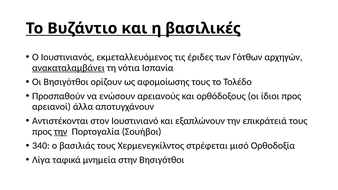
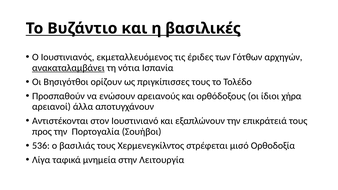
αφομοίωσης: αφομοίωσης -> πριγκίπισσες (163, 82)
ίδιοι προς: προς -> χήρα (291, 96)
την underline: present -> none (61, 132)
340: 340 -> 536 (41, 146)
στην Βησιγότθοι: Βησιγότθοι -> Λειτουργία (162, 160)
